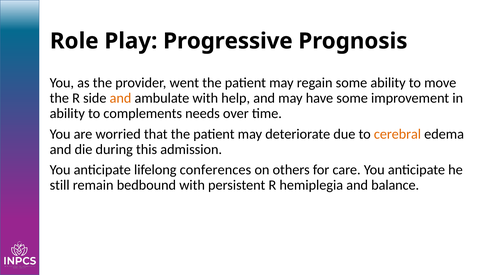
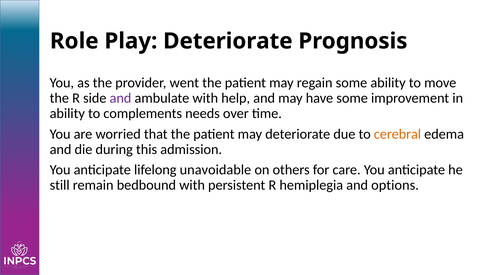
Play Progressive: Progressive -> Deteriorate (228, 41)
and colour: orange -> purple (120, 98)
conferences: conferences -> unavoidable (215, 170)
balance: balance -> options (395, 185)
